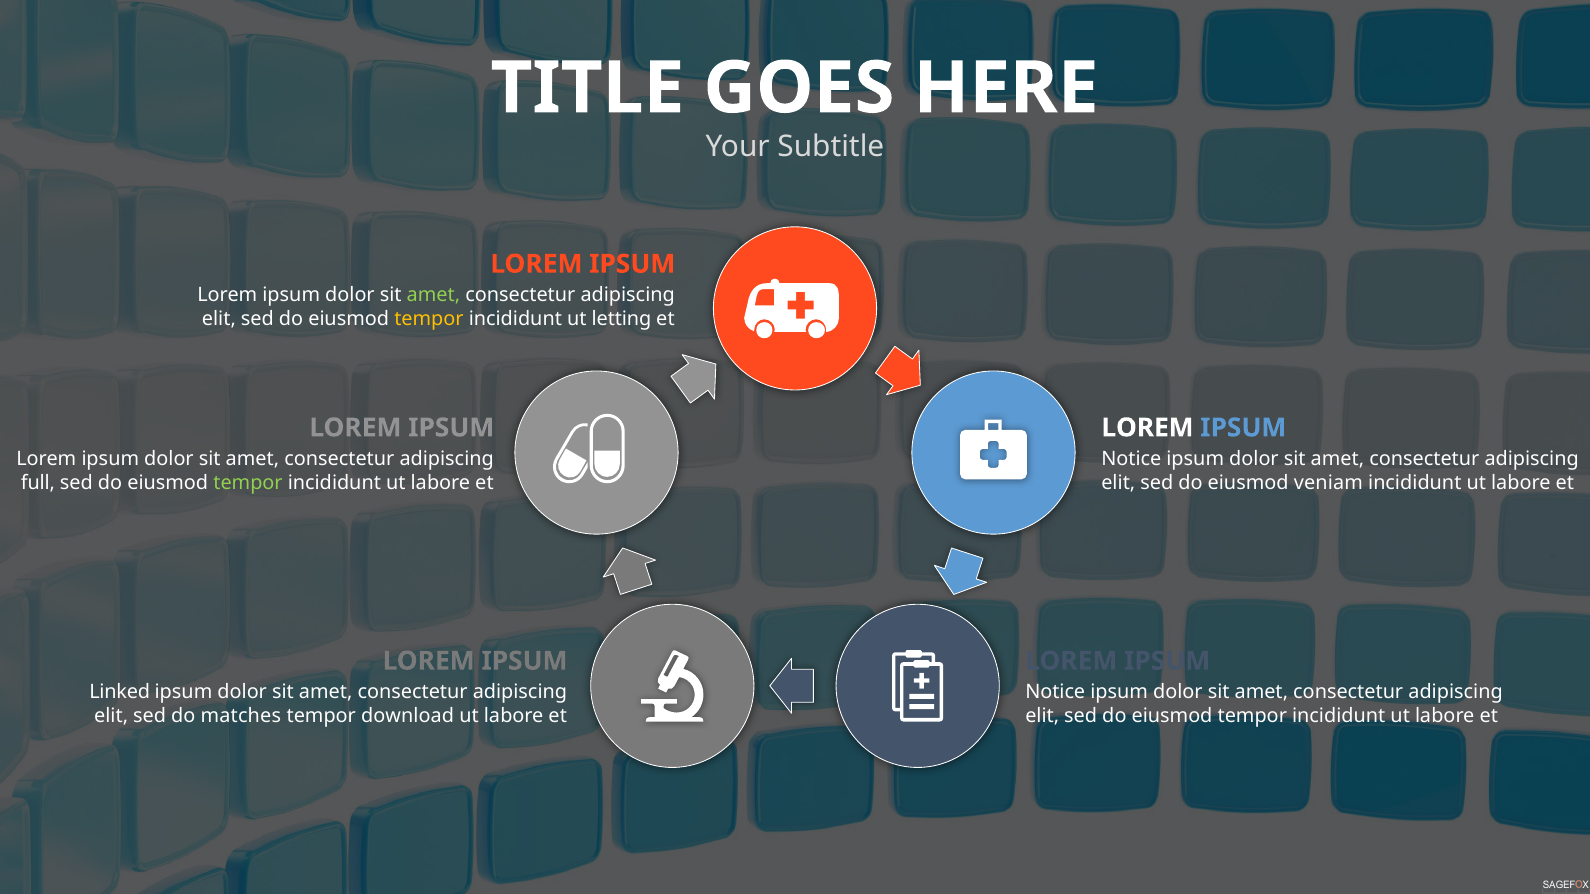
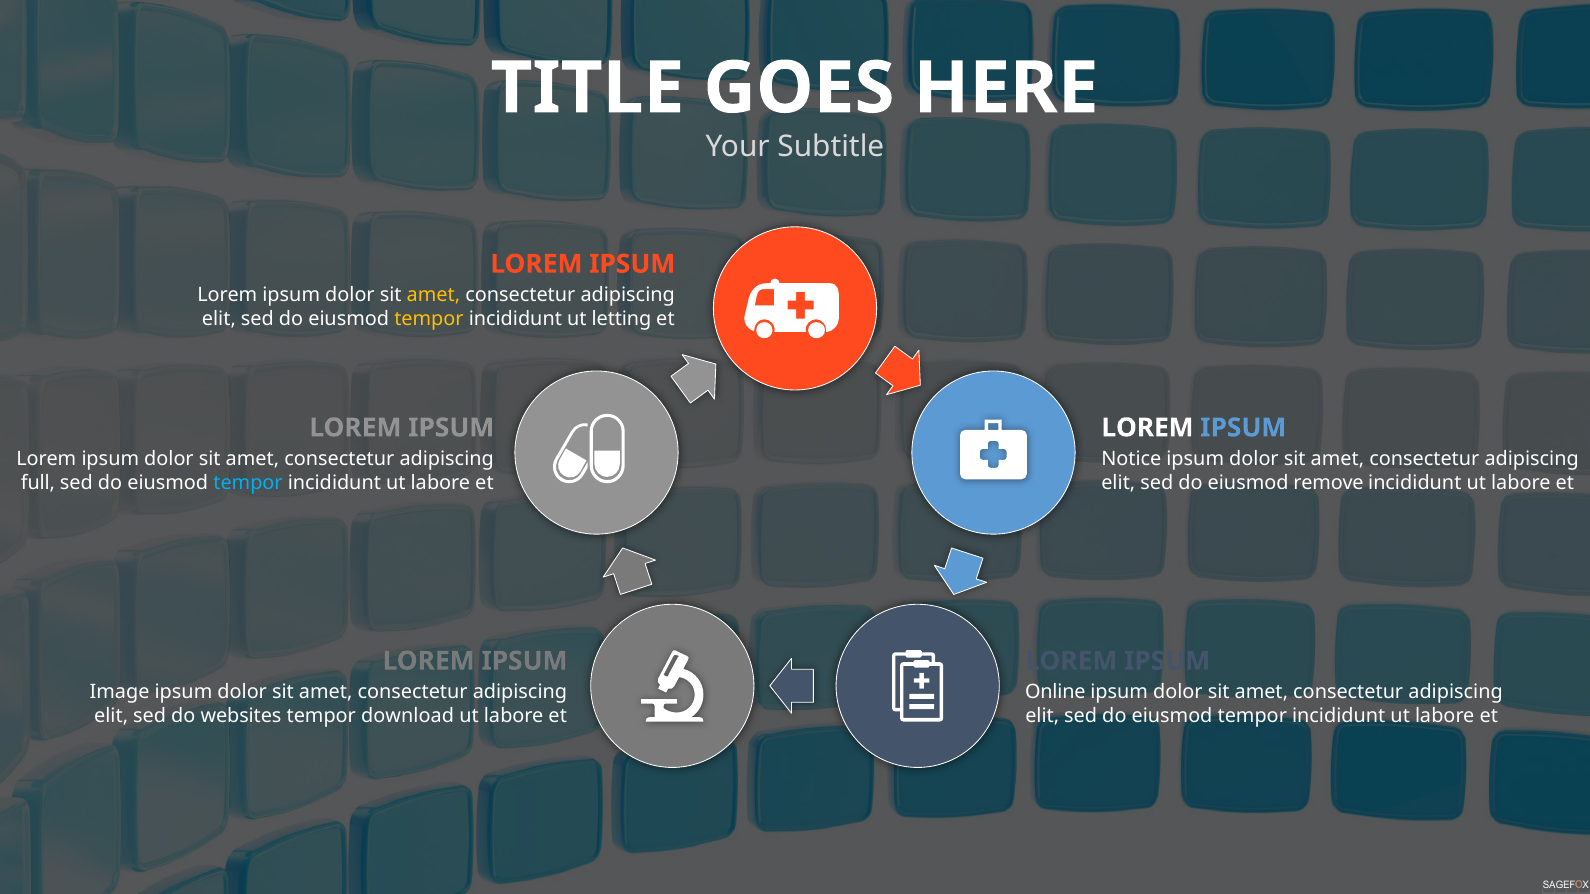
amet colour: light green -> yellow (433, 295)
tempor colour: light green -> light blue (248, 483)
veniam: veniam -> remove (1329, 483)
Linked: Linked -> Image (120, 693)
Notice: Notice -> Online (1055, 693)
matches: matches -> websites (241, 716)
